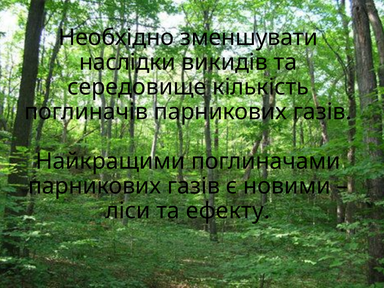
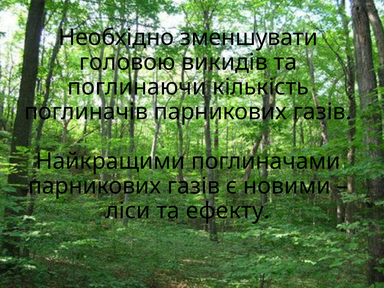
наслідки: наслідки -> головою (127, 62)
середовище: середовище -> поглинаючи (137, 87)
